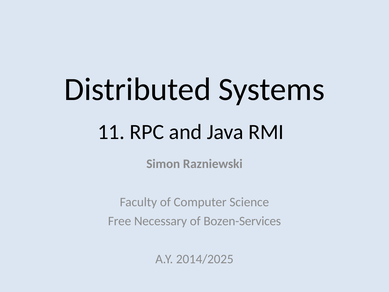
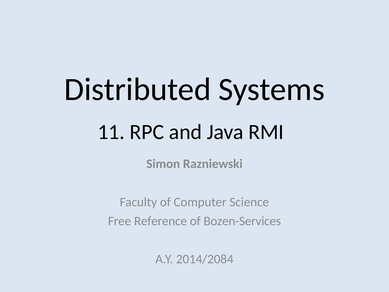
Necessary: Necessary -> Reference (161, 221)
2014/2025: 2014/2025 -> 2014/2084 (205, 259)
